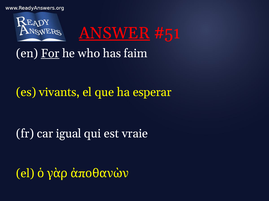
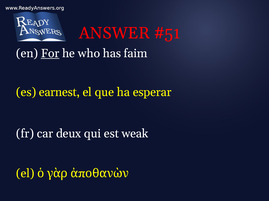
ANSWER underline: present -> none (114, 33)
vivants: vivants -> earnest (59, 93)
igual: igual -> deux (69, 134)
vraie: vraie -> weak (135, 134)
